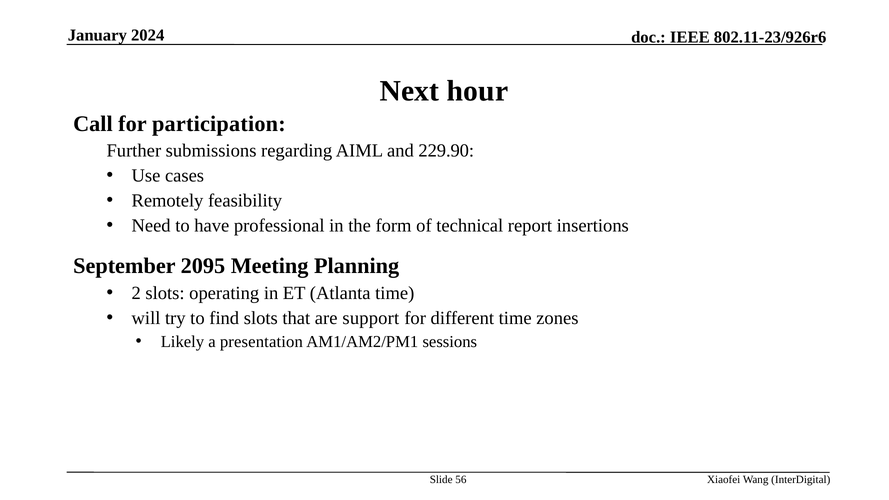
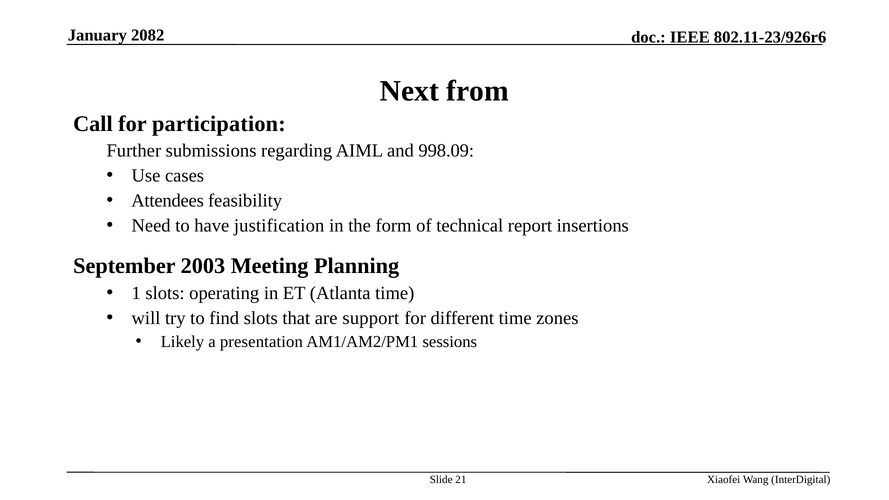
2024: 2024 -> 2082 (148, 35)
hour: hour -> from (478, 91)
229.90: 229.90 -> 998.09 (446, 151)
Remotely: Remotely -> Attendees (168, 201)
professional: professional -> justification (279, 226)
2095: 2095 -> 2003 (203, 266)
2: 2 -> 1 (136, 293)
56: 56 -> 21 (461, 480)
